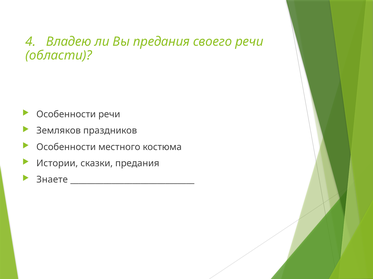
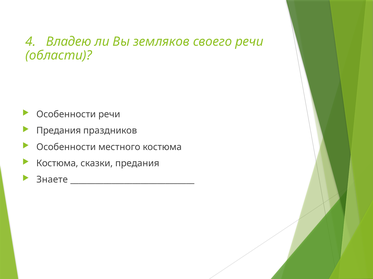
Вы предания: предания -> земляков (161, 42)
Земляков: Земляков -> Предания (59, 131)
Истории: Истории -> Костюма (57, 164)
